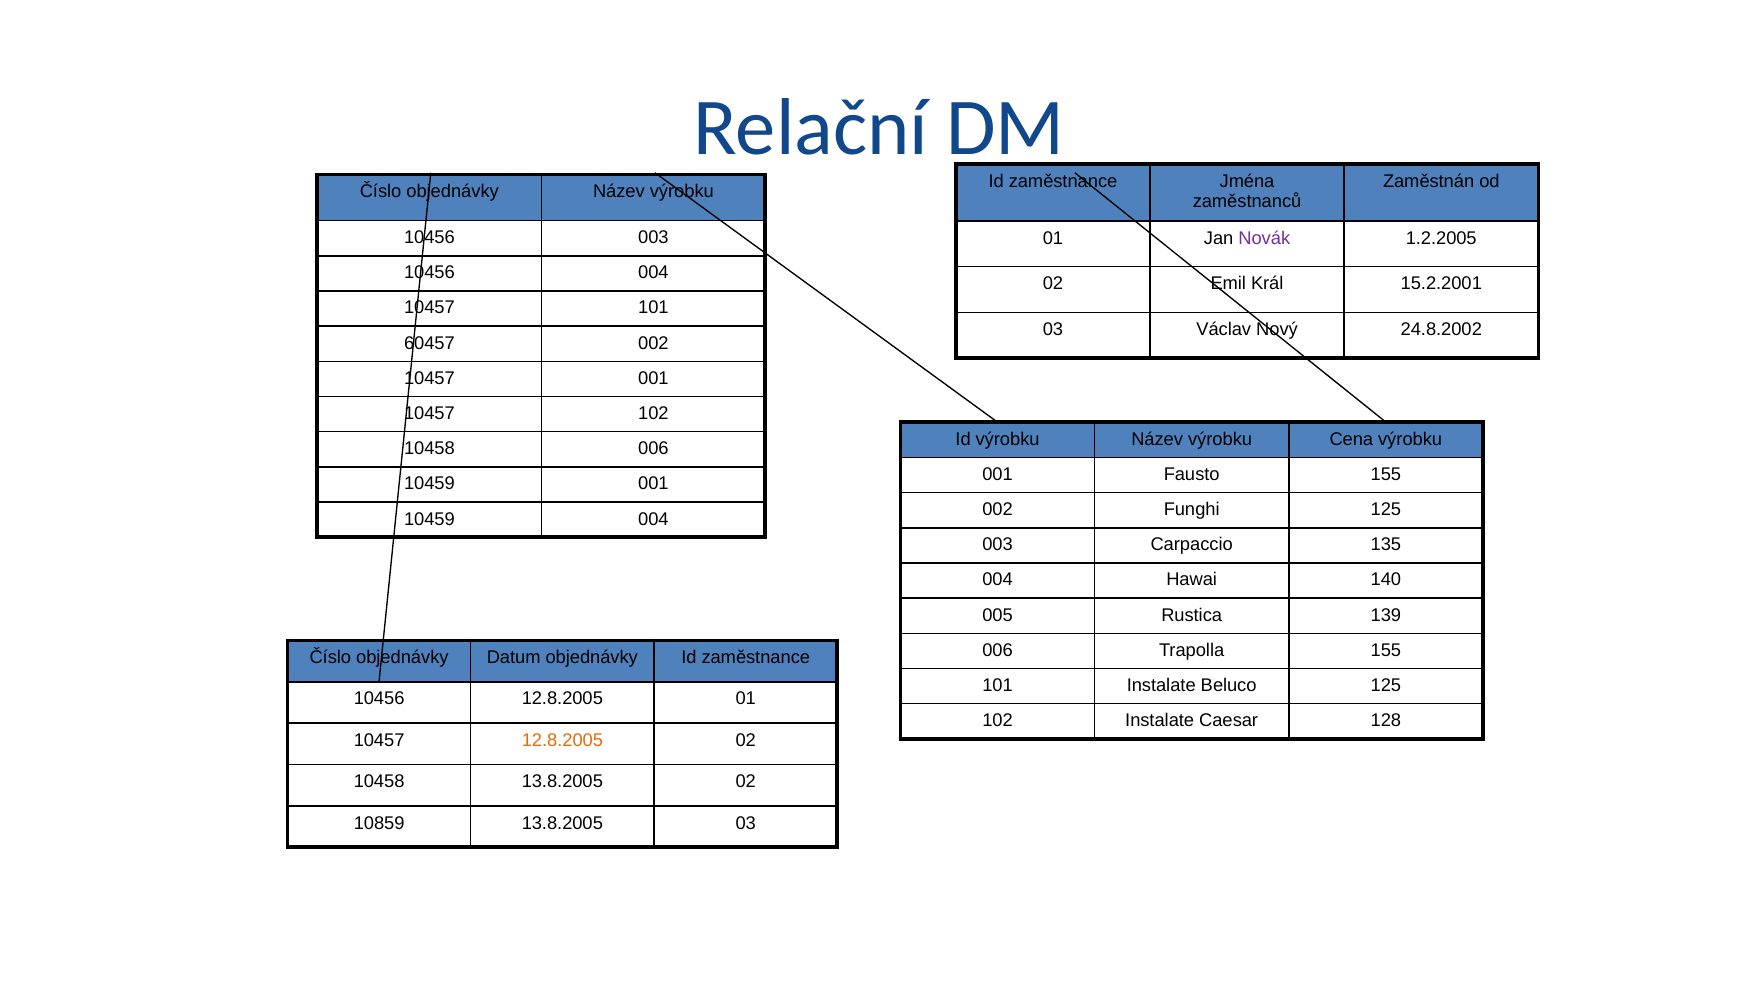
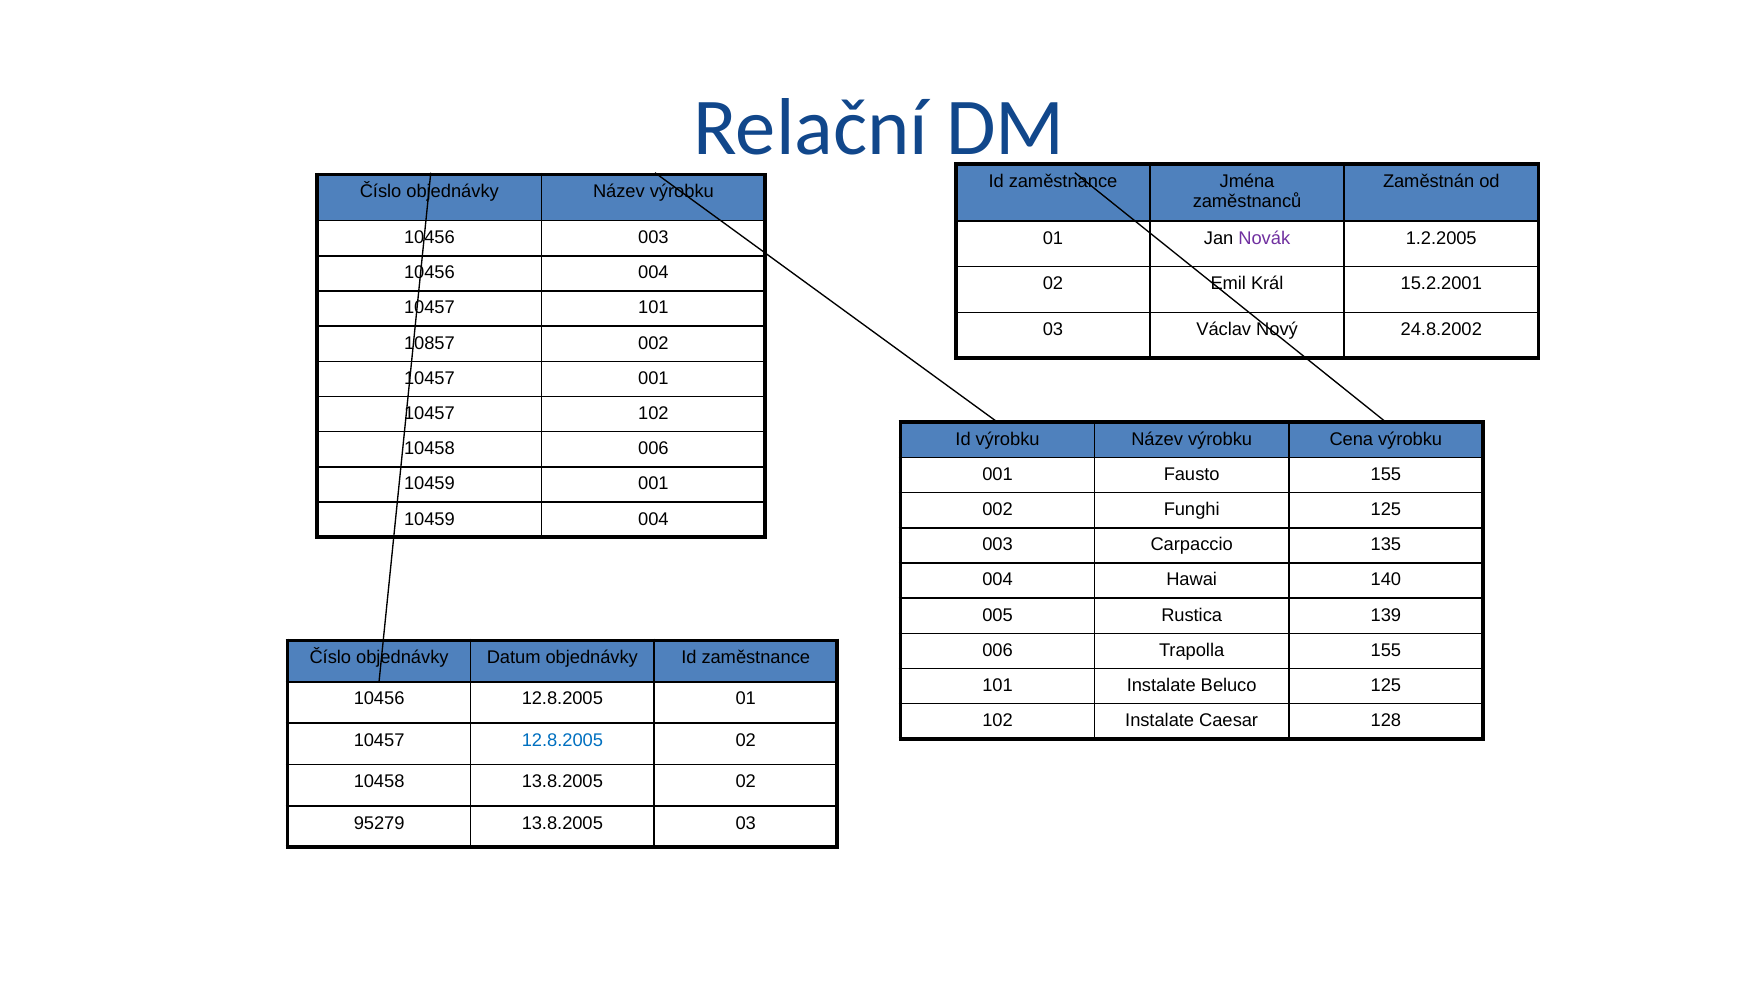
60457: 60457 -> 10857 (429, 343)
12.8.2005 colour: orange -> blue (562, 740)
10859: 10859 -> 95279 (379, 822)
